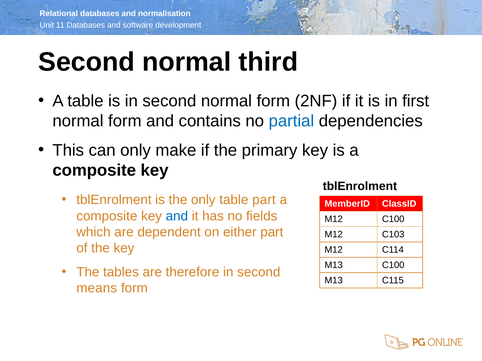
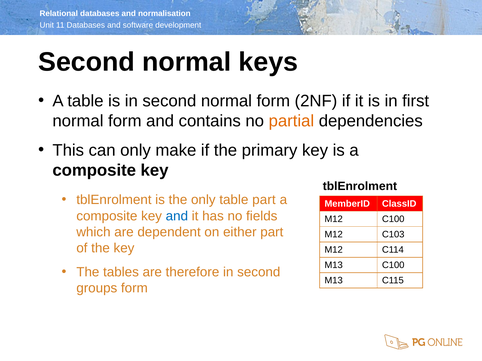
third: third -> keys (268, 62)
partial colour: blue -> orange (291, 121)
means: means -> groups (97, 289)
